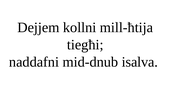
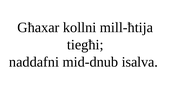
Dejjem: Dejjem -> Għaxar (38, 27)
